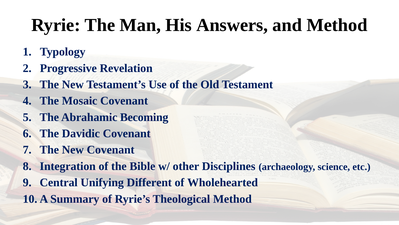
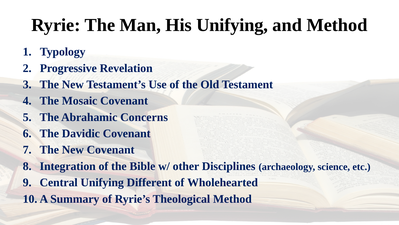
His Answers: Answers -> Unifying (232, 25)
Becoming: Becoming -> Concerns (144, 117)
